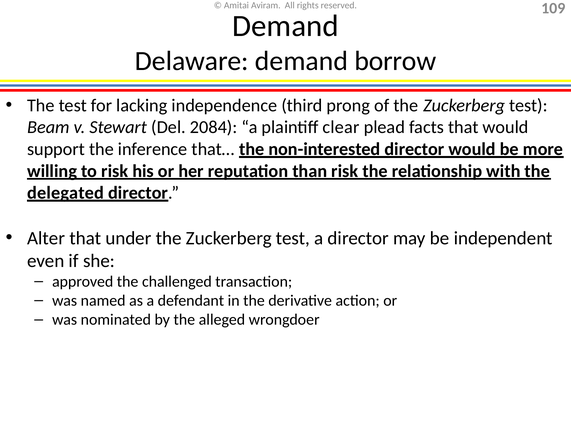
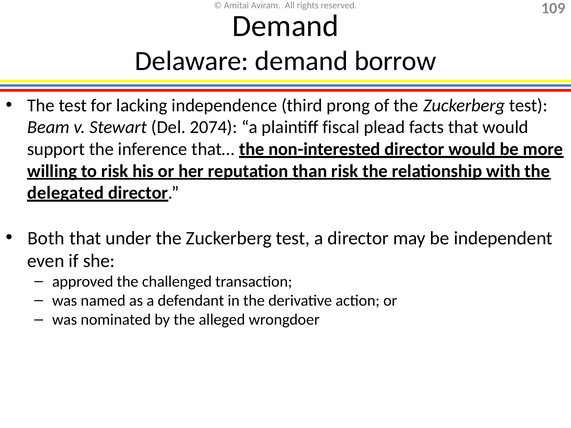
2084: 2084 -> 2074 (214, 127)
clear: clear -> fiscal (341, 127)
Alter: Alter -> Both (46, 238)
